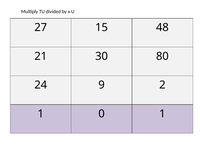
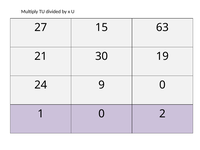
48: 48 -> 63 (162, 27)
80: 80 -> 19 (162, 56)
9 2: 2 -> 0 (162, 85)
0 1: 1 -> 2 (162, 114)
